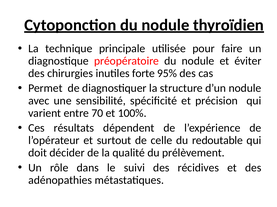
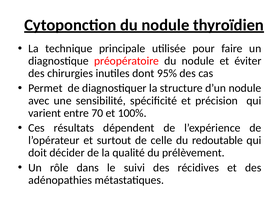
forte: forte -> dont (143, 74)
